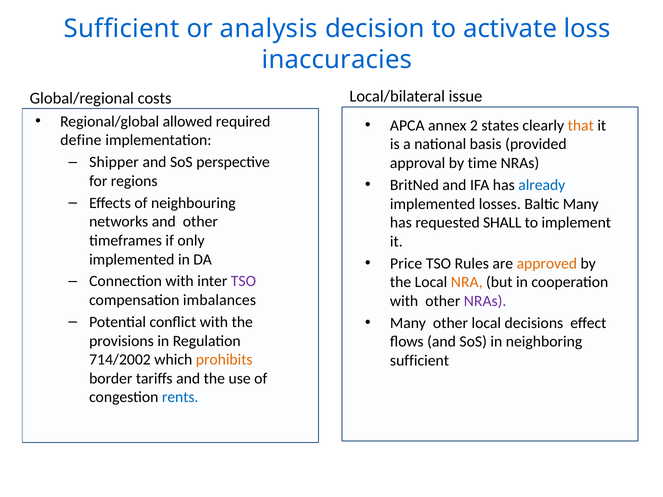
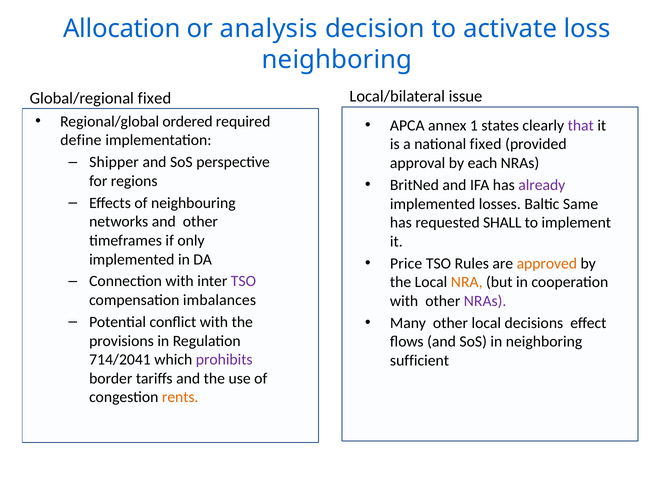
Sufficient: Sufficient -> Allocation (122, 29)
inaccuracies: inaccuracies -> neighboring (337, 60)
Global/regional costs: costs -> fixed (154, 98)
allowed: allowed -> ordered (188, 121)
2: 2 -> 1 (474, 126)
that colour: orange -> purple (581, 126)
national basis: basis -> fixed (486, 144)
time: time -> each (482, 163)
already colour: blue -> purple (542, 185)
Baltic Many: Many -> Same (581, 204)
714/2002: 714/2002 -> 714/2041 (120, 360)
prohibits colour: orange -> purple (224, 360)
rents colour: blue -> orange (180, 397)
